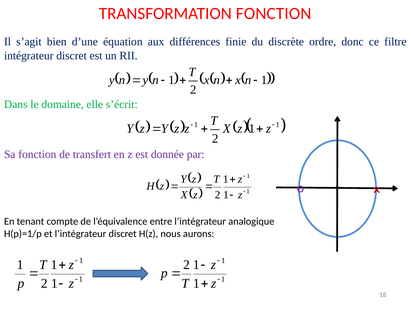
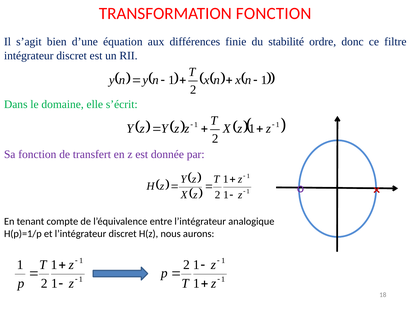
discrète: discrète -> stabilité (286, 42)
